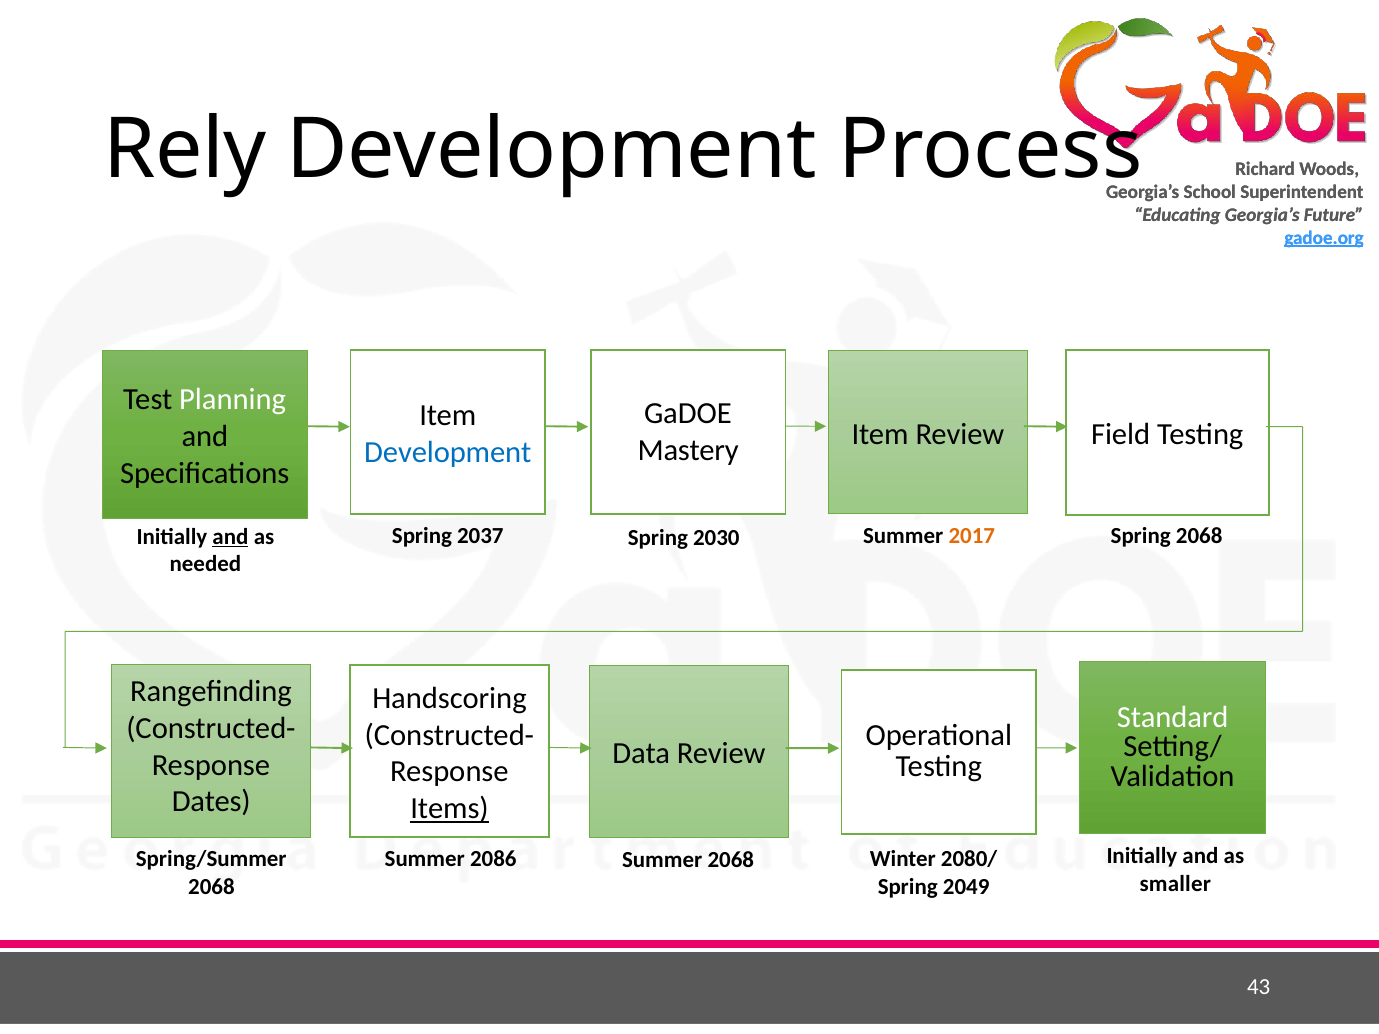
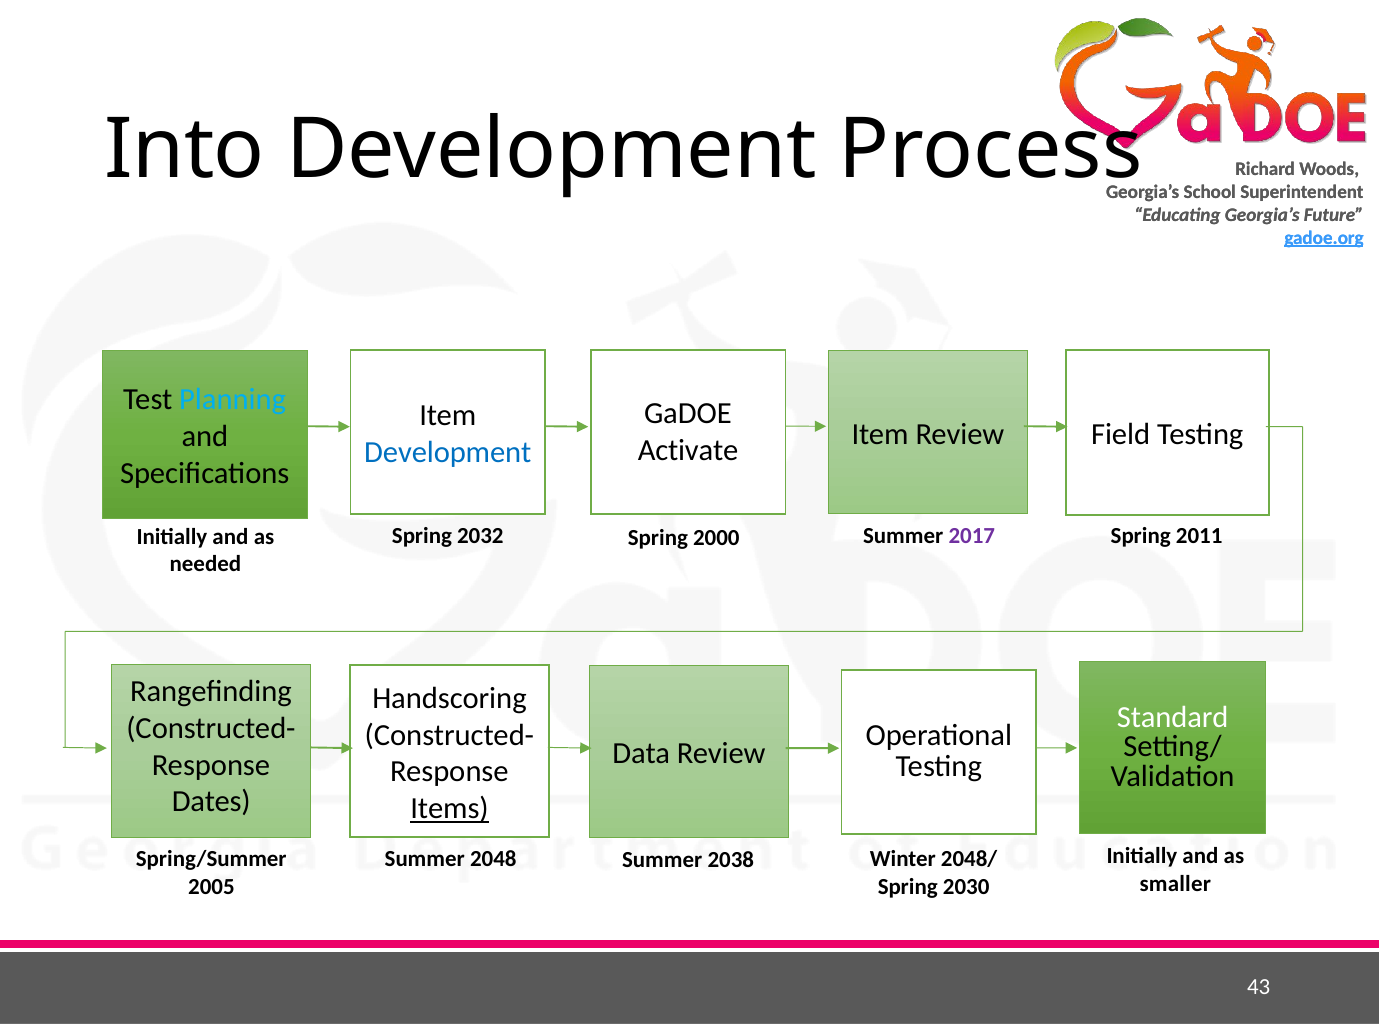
Rely: Rely -> Into (185, 150)
Planning colour: white -> light blue (233, 400)
Mastery: Mastery -> Activate (688, 450)
2037: 2037 -> 2032 (480, 536)
2017 colour: orange -> purple (972, 536)
Spring 2068: 2068 -> 2011 (1199, 536)
and underline: present -> none (230, 537)
2030: 2030 -> 2000 (716, 538)
2086: 2086 -> 2048 (493, 859)
Summer 2068: 2068 -> 2038 (731, 860)
2080/: 2080/ -> 2048/ (969, 859)
2068: 2068 -> 2005 (211, 887)
2049: 2049 -> 2030 (966, 887)
